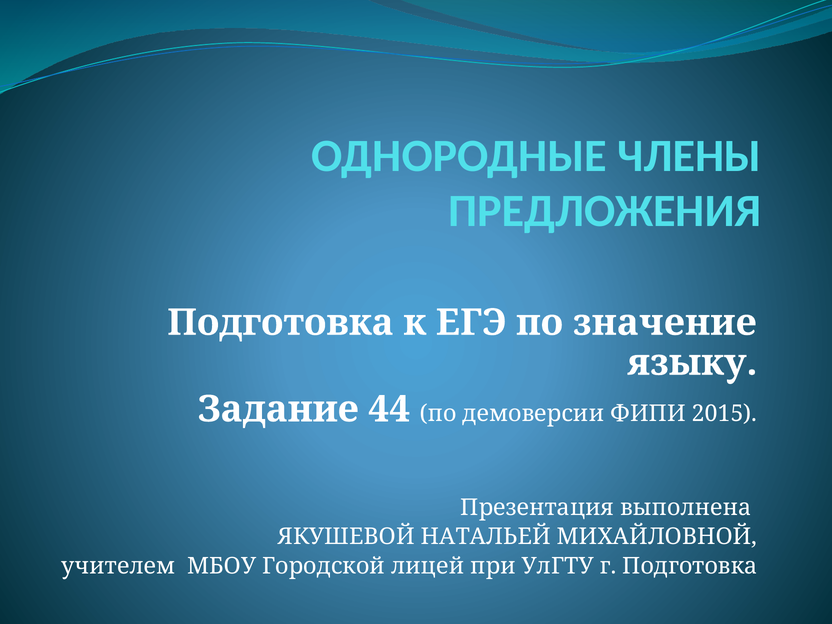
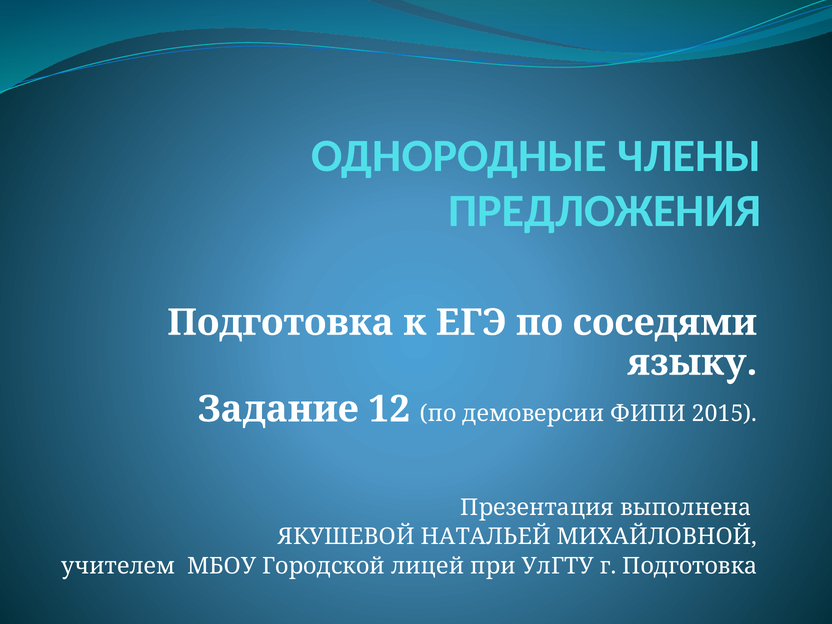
значение: значение -> соседями (665, 323)
44: 44 -> 12 (389, 409)
